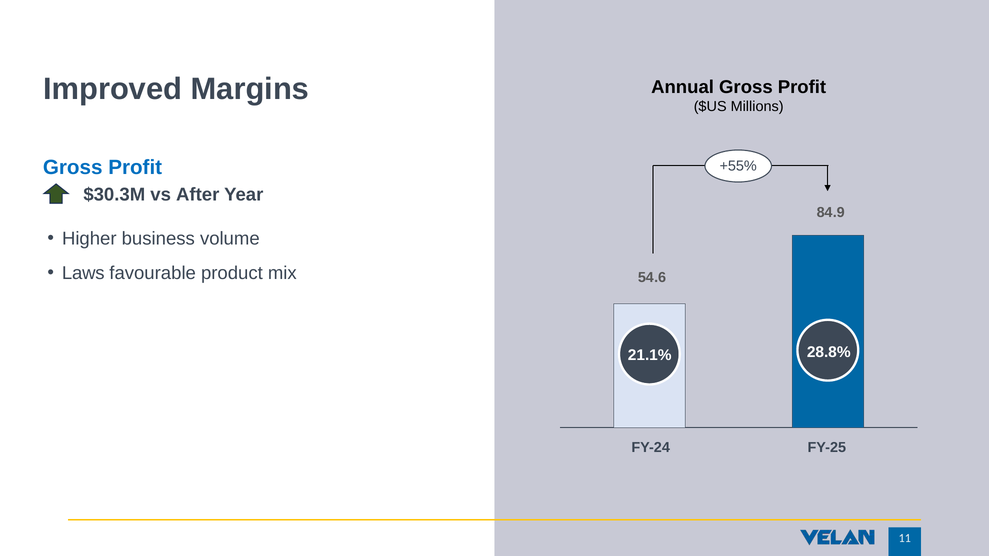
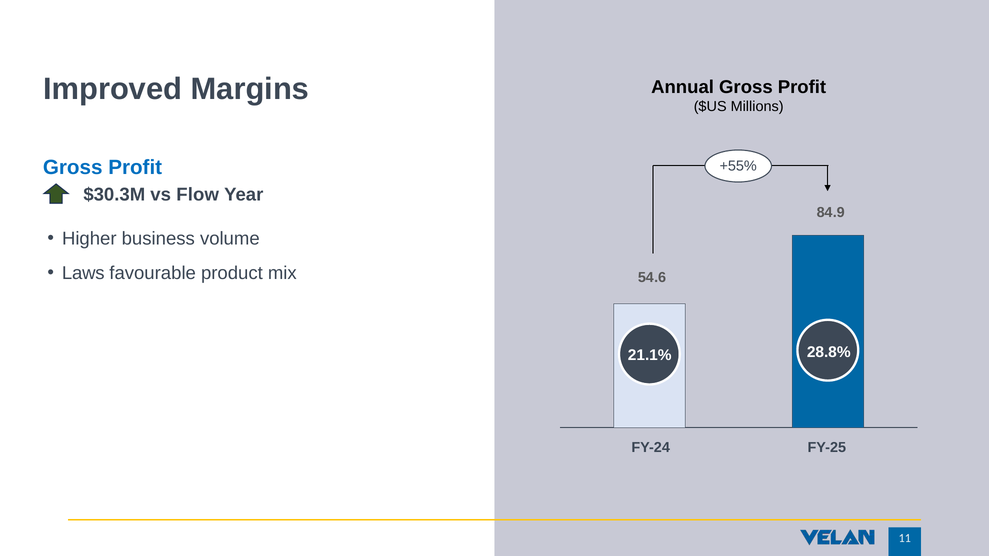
After: After -> Flow (198, 195)
